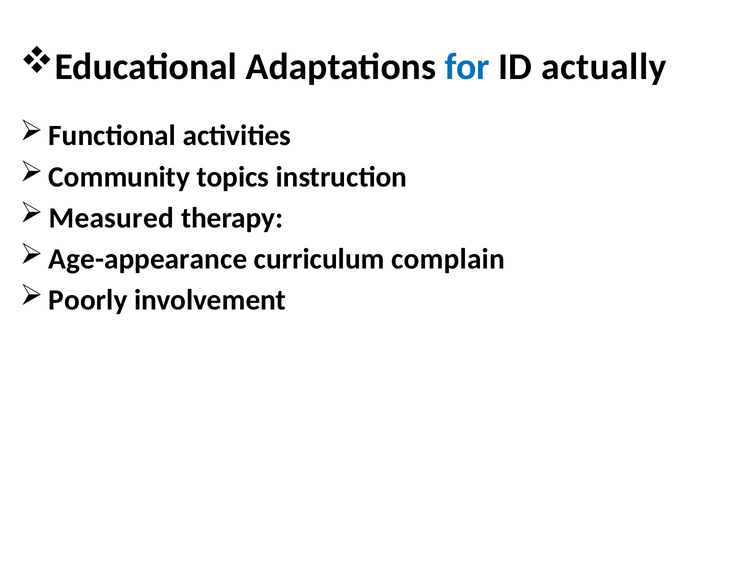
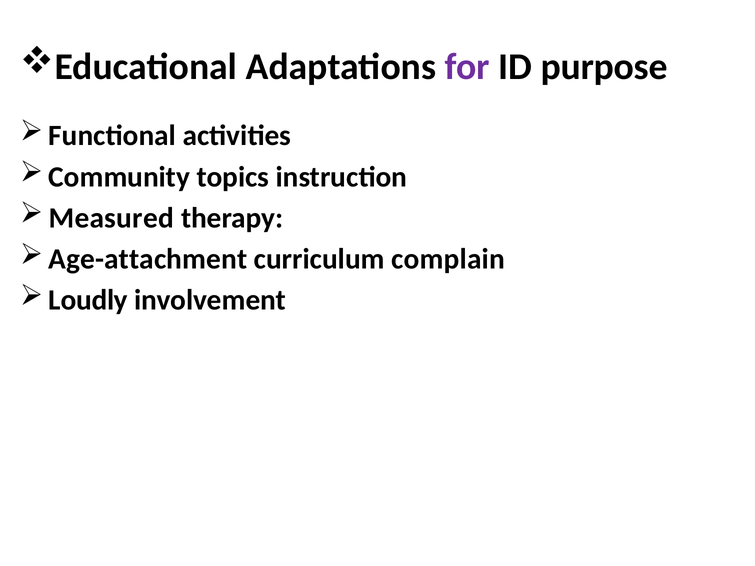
for colour: blue -> purple (467, 67)
actually: actually -> purpose (604, 67)
Age-appearance: Age-appearance -> Age-attachment (148, 259)
Poorly: Poorly -> Loudly (88, 300)
